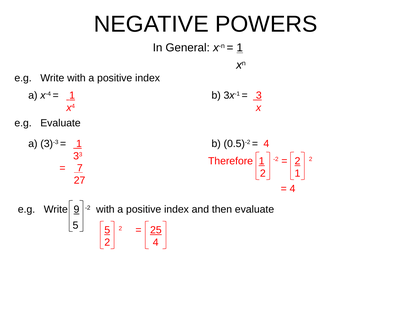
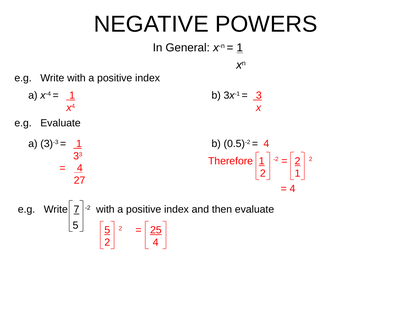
7: 7 -> 4 (80, 168)
9: 9 -> 7 (76, 210)
